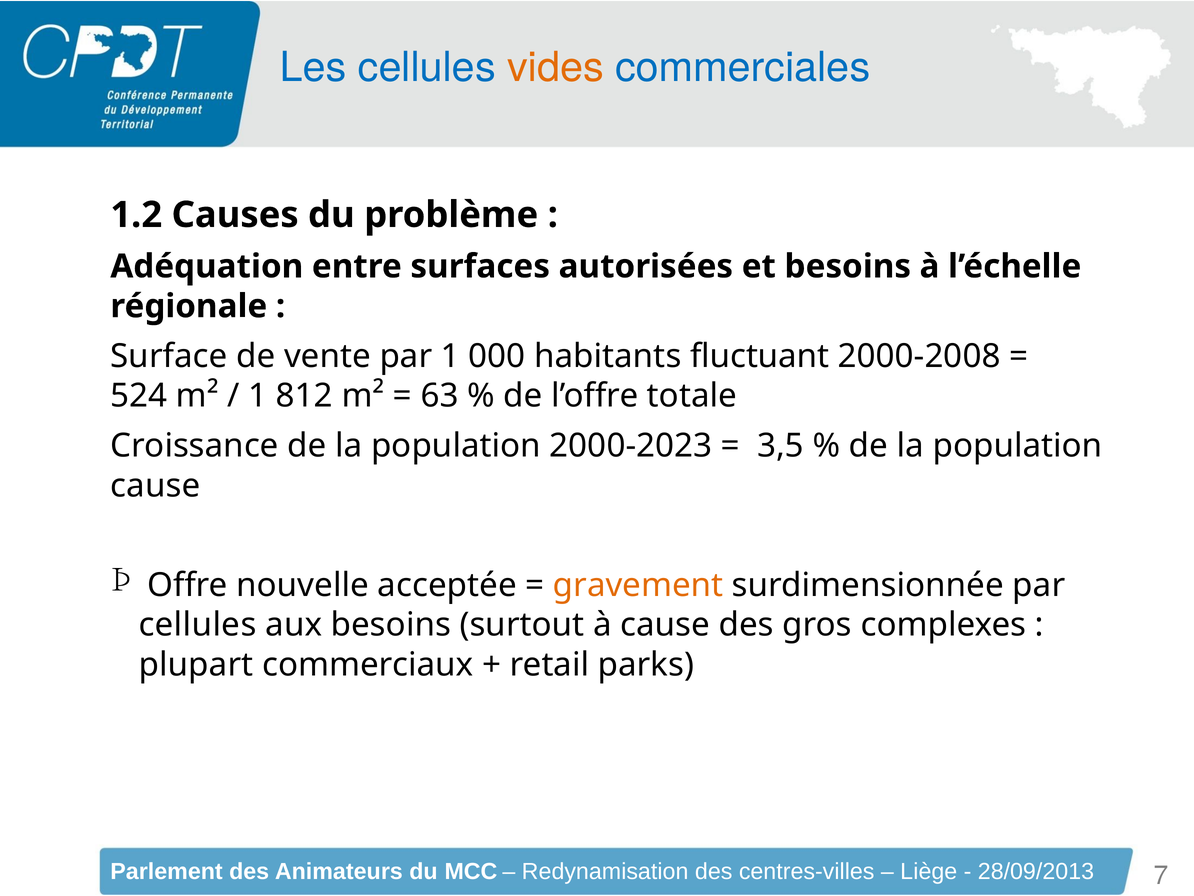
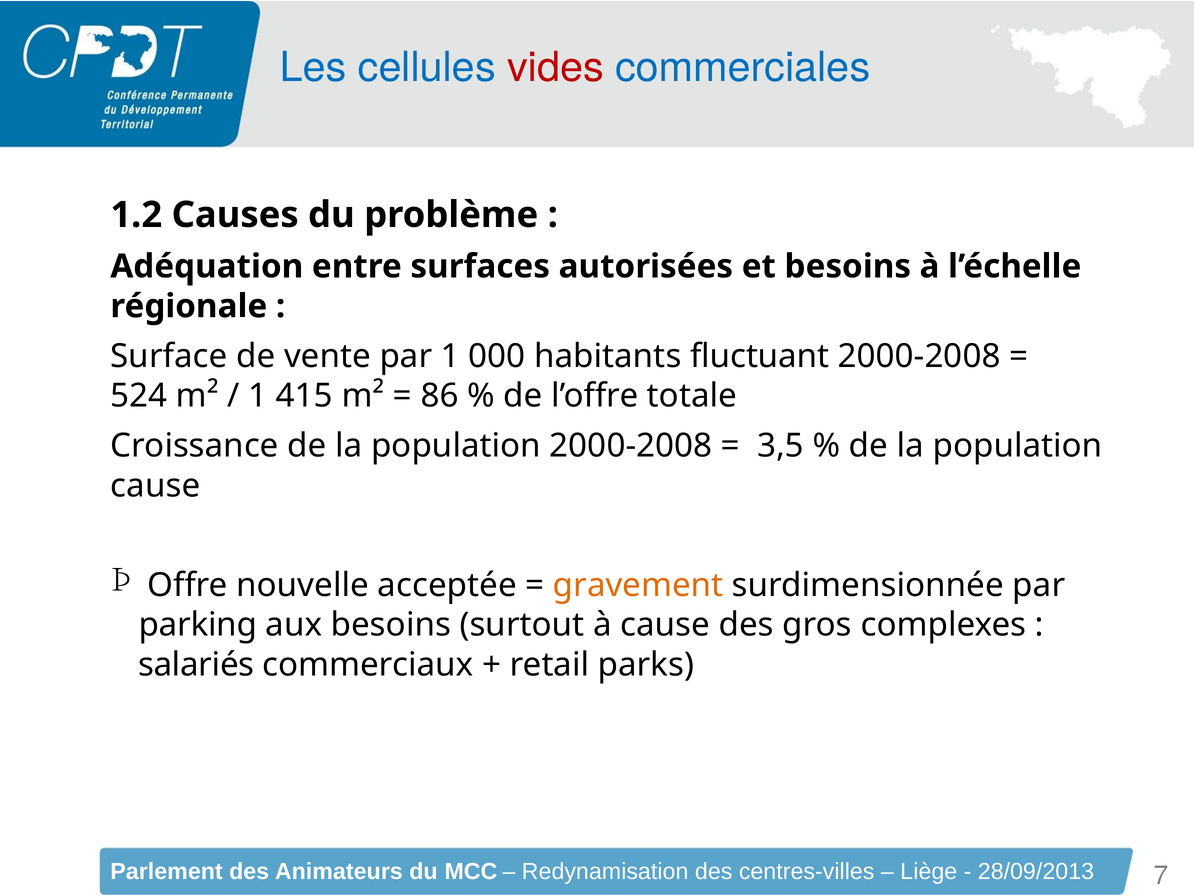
vides colour: orange -> red (556, 68)
812: 812 -> 415 (304, 396)
63: 63 -> 86 (440, 396)
population 2000-2023: 2000-2023 -> 2000-2008 (631, 445)
cellules: cellules -> parking (198, 625)
plupart: plupart -> salariés (196, 665)
